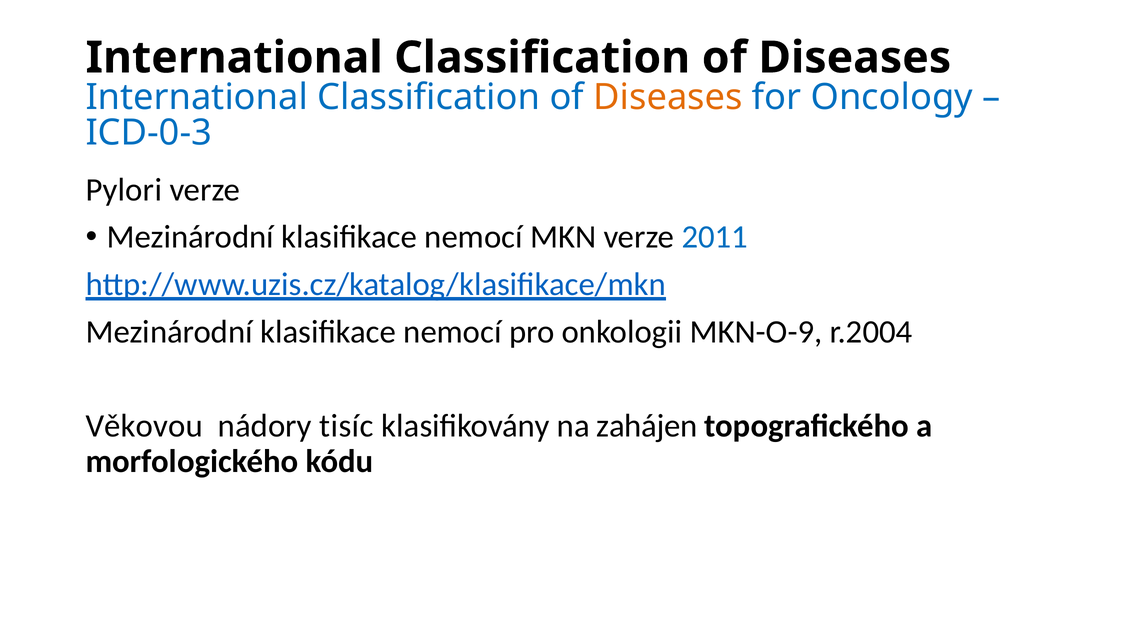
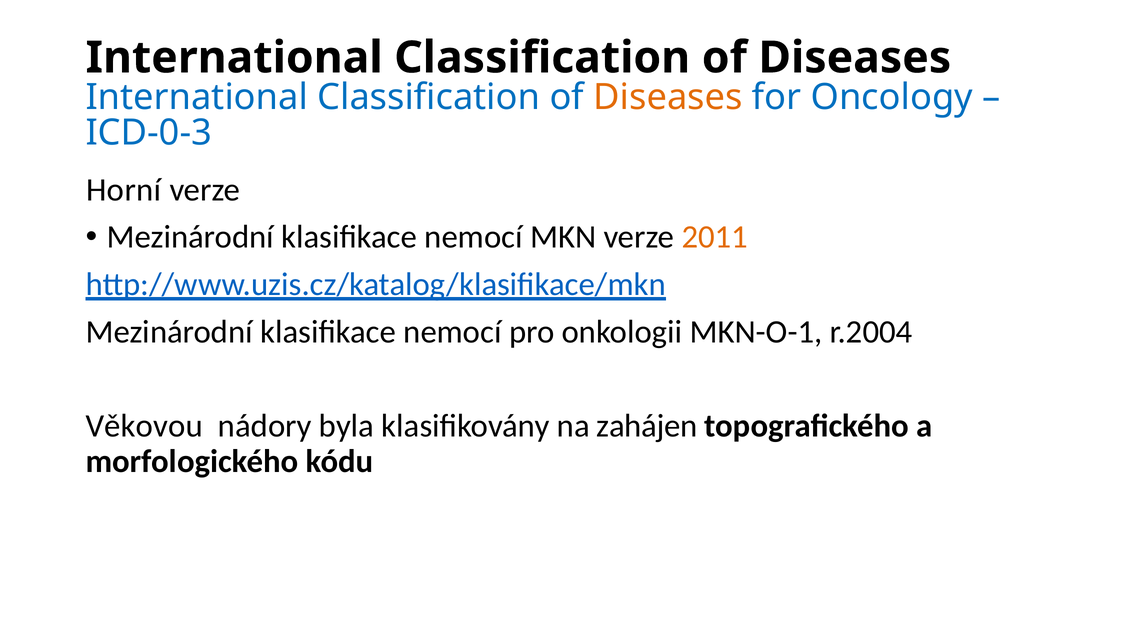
Pylori: Pylori -> Horní (124, 190)
2011 colour: blue -> orange (715, 237)
MKN-O-9: MKN-O-9 -> MKN-O-1 (756, 332)
tisíc: tisíc -> byla (347, 426)
